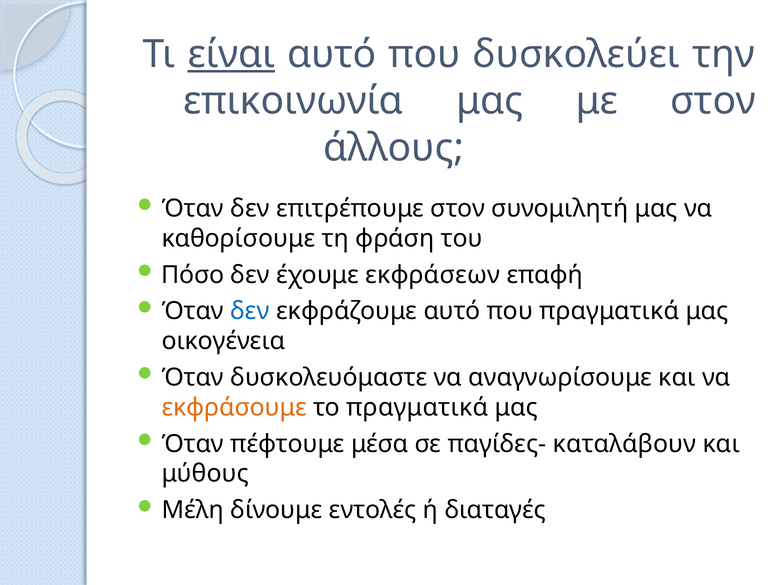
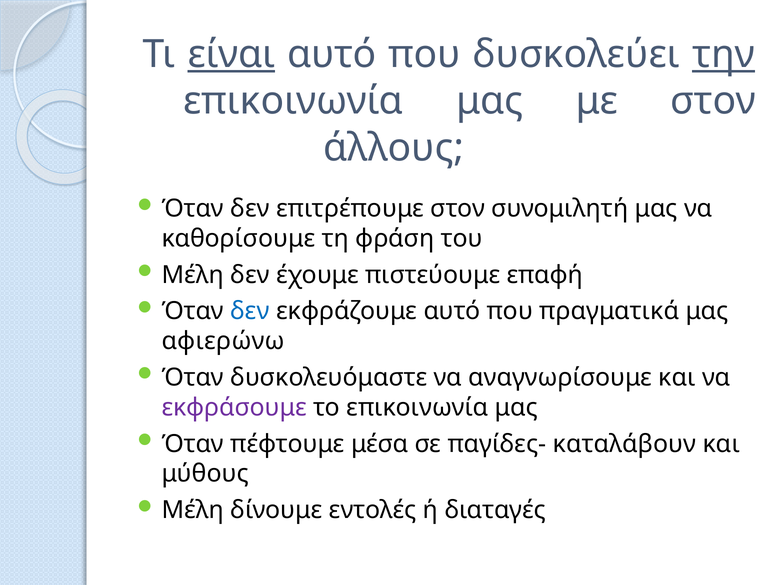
την underline: none -> present (724, 54)
Πόσο: Πόσο -> Μέλη (193, 275)
εκφράσεων: εκφράσεων -> πιστεύουμε (433, 275)
οικογένεια: οικογένεια -> αφιερώνω (223, 342)
εκφράσουμε colour: orange -> purple (234, 408)
το πραγματικά: πραγματικά -> επικοινωνία (417, 408)
